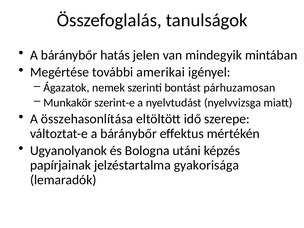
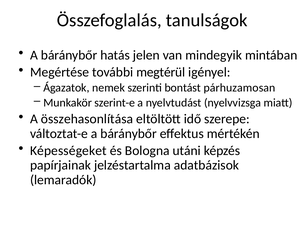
amerikai: amerikai -> megtérül (161, 72)
Ugyanolyanok: Ugyanolyanok -> Képességeket (68, 151)
gyakorisága: gyakorisága -> adatbázisok (206, 165)
